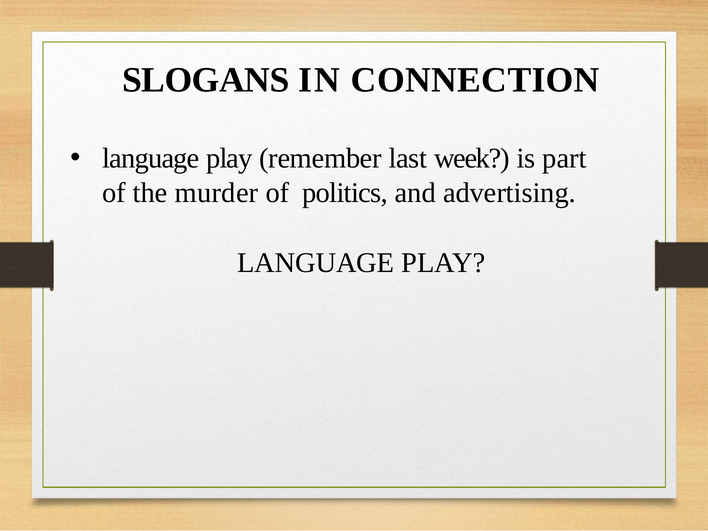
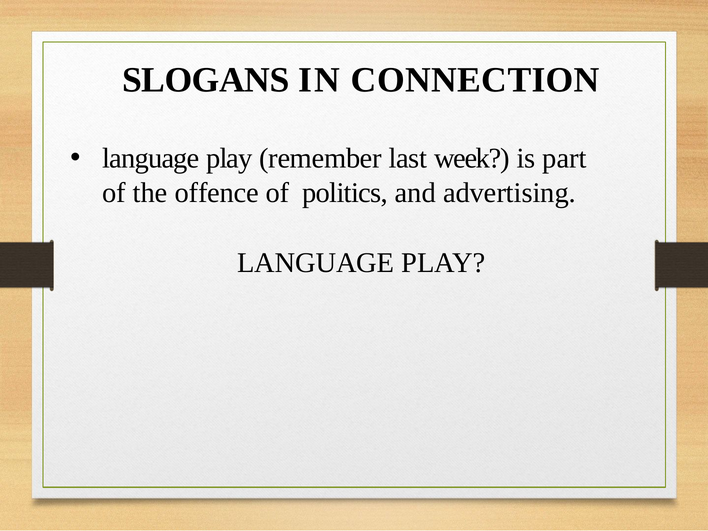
murder: murder -> offence (217, 193)
